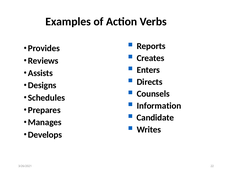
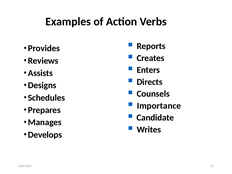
Information: Information -> Importance (159, 106)
